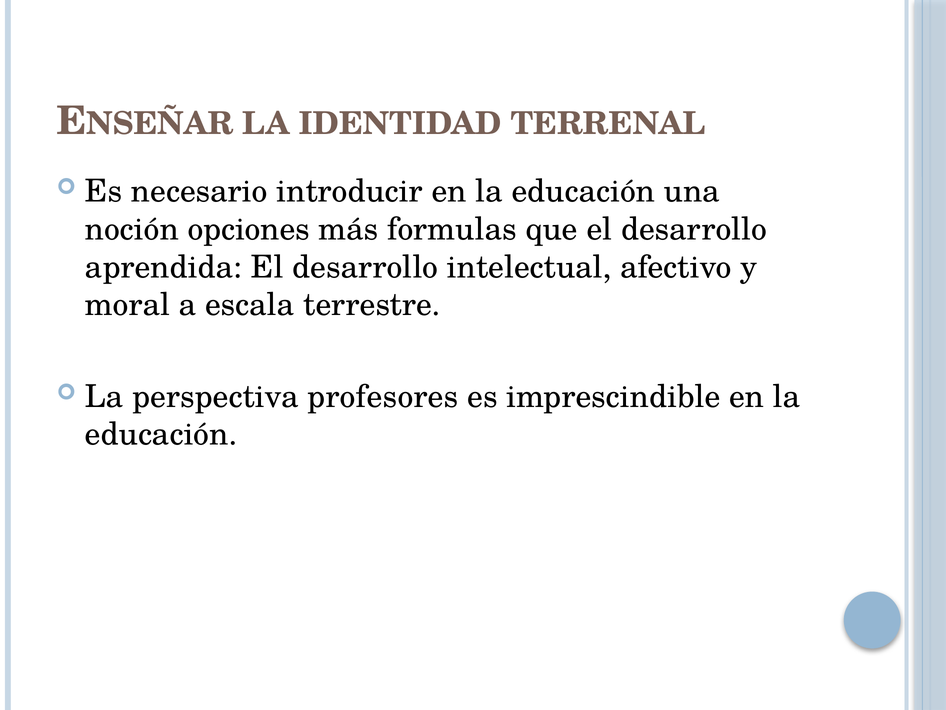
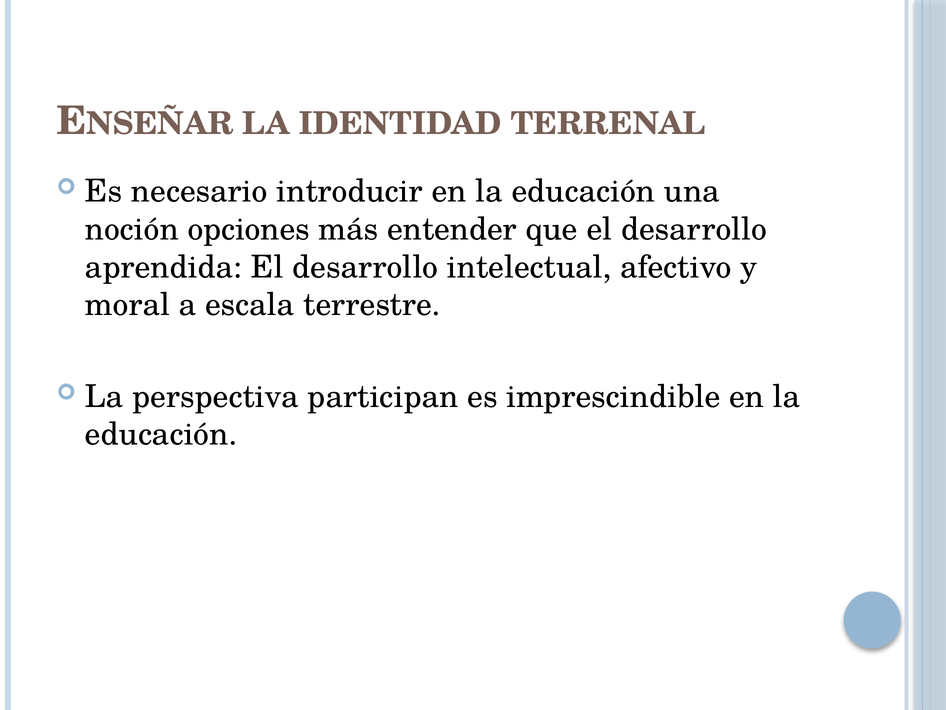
formulas: formulas -> entender (452, 229)
profesores: profesores -> participan (383, 396)
